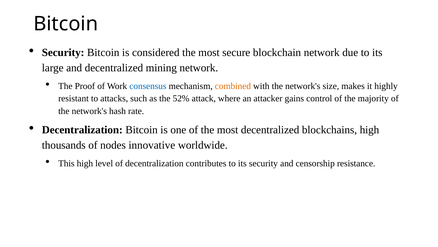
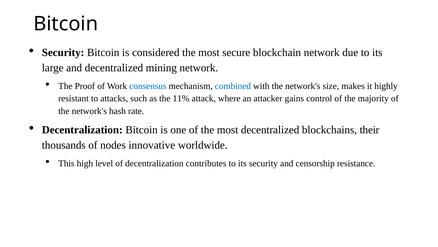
combined colour: orange -> blue (233, 86)
52%: 52% -> 11% (181, 98)
blockchains high: high -> their (370, 130)
